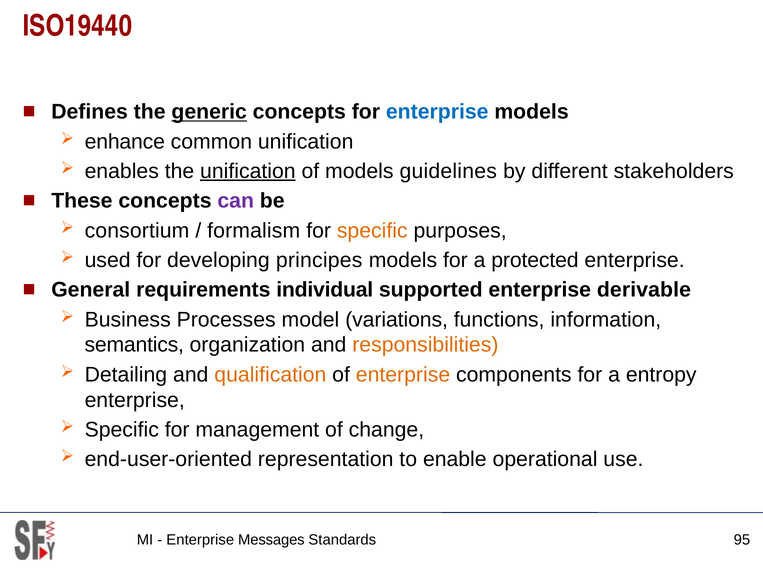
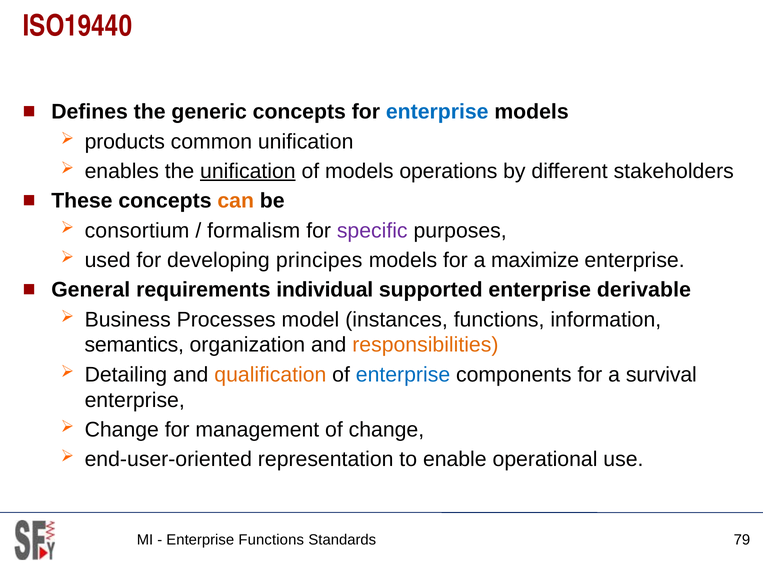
generic underline: present -> none (209, 112)
enhance: enhance -> products (125, 142)
guidelines: guidelines -> operations (448, 171)
can colour: purple -> orange (236, 201)
specific colour: orange -> purple (372, 231)
protected: protected -> maximize (535, 260)
variations: variations -> instances (397, 320)
enterprise colour: orange -> blue (403, 375)
entropy: entropy -> survival (661, 375)
Specific: Specific -> Change (122, 430)
Enterprise Messages: Messages -> Functions (271, 540)
95: 95 -> 79 (742, 540)
